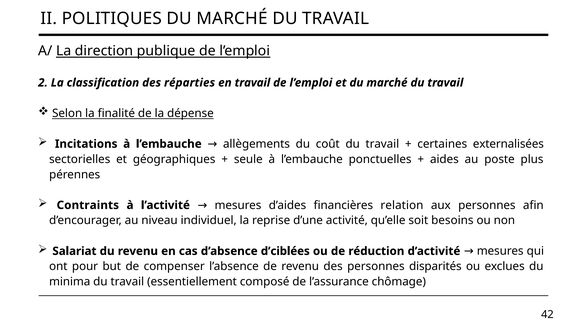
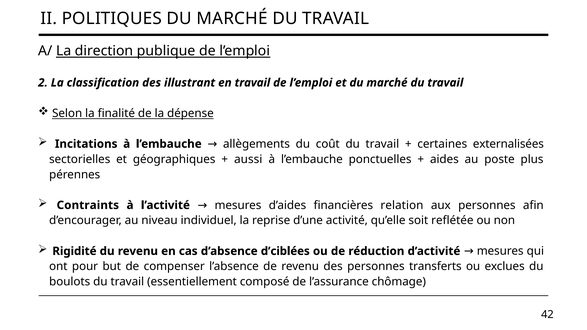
réparties: réparties -> illustrant (190, 83)
seule: seule -> aussi (248, 159)
besoins: besoins -> reflétée (452, 221)
Salariat: Salariat -> Rigidité (74, 251)
disparités: disparités -> transferts (435, 267)
minima: minima -> boulots (70, 282)
